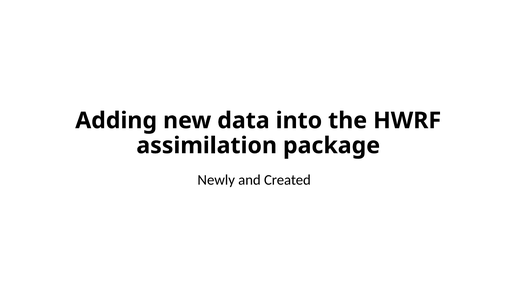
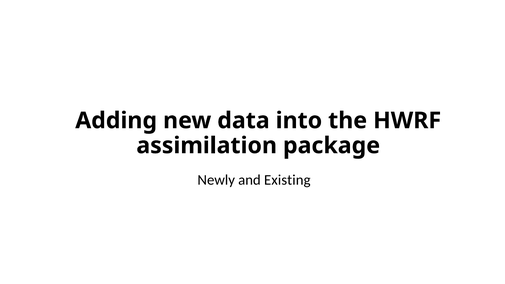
Created: Created -> Existing (287, 180)
